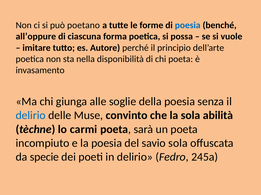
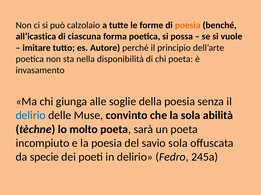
poetano: poetano -> calzolaio (84, 25)
poesia colour: blue -> orange (188, 25)
all’oppure: all’oppure -> all’icastica (36, 37)
carmi: carmi -> molto (84, 130)
